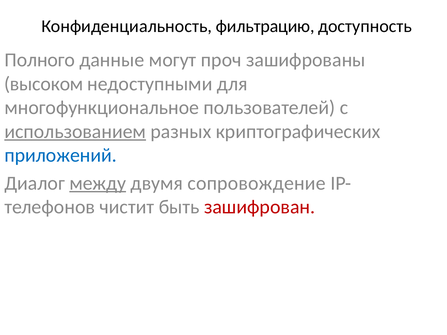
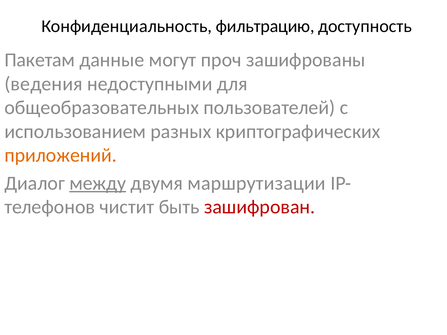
Полного: Полного -> Пакетам (40, 60)
высоком: высоком -> ведения (44, 84)
многофункциональное: многофункциональное -> общеобразовательных (102, 108)
использованием underline: present -> none (75, 132)
приложений colour: blue -> orange (61, 155)
сопровождение: сопровождение -> маршрутизации (257, 183)
